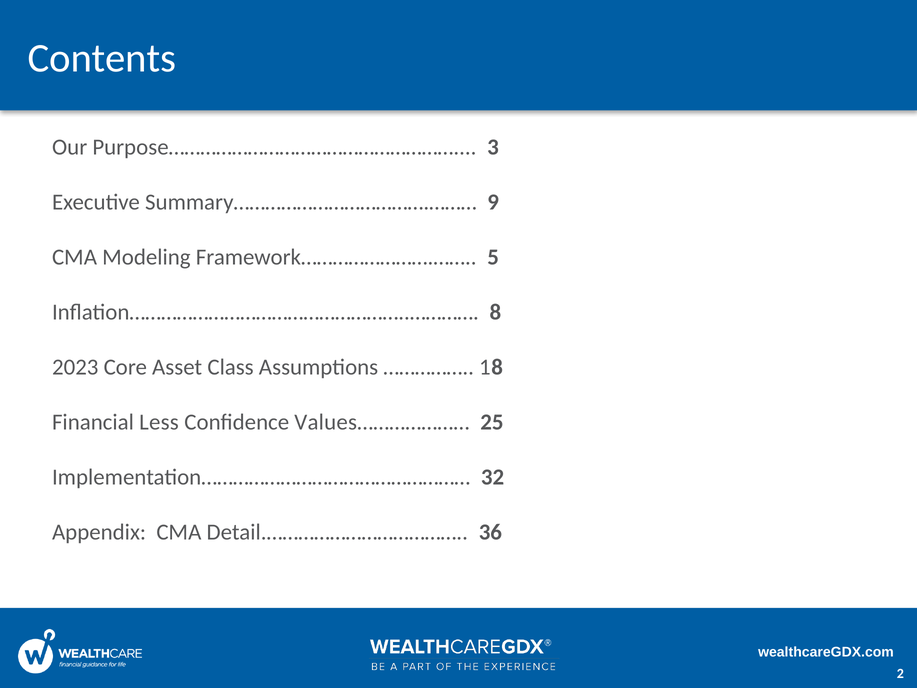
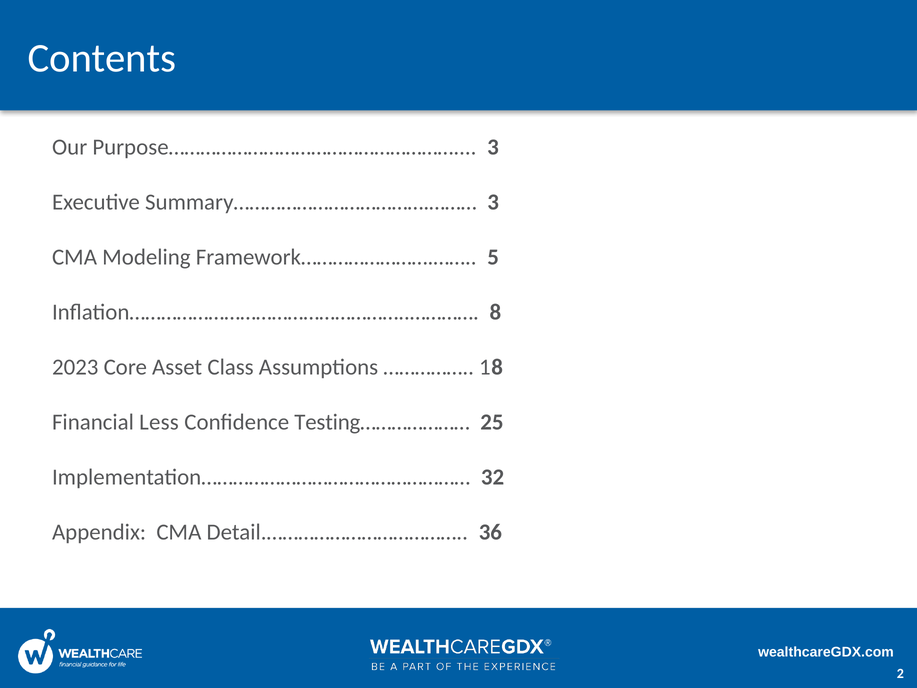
Summary……………………………….……… 9: 9 -> 3 (493, 202)
Values…………………: Values………………… -> Testing………………… (382, 422)
